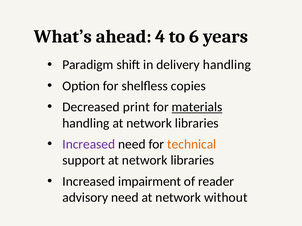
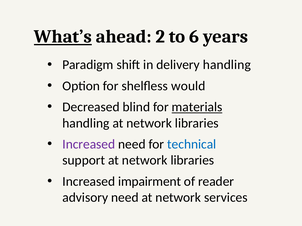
What’s underline: none -> present (63, 37)
4: 4 -> 2 (160, 37)
copies: copies -> would (188, 86)
print: print -> blind (136, 107)
technical colour: orange -> blue (192, 145)
without: without -> services (226, 198)
